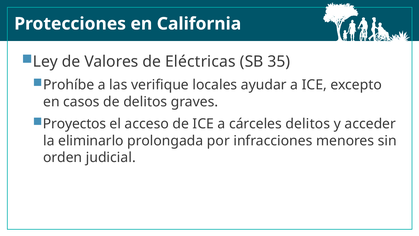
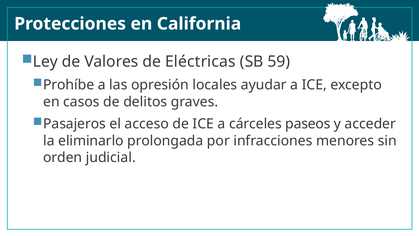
35: 35 -> 59 (279, 62)
verifique: verifique -> opresión (160, 85)
Proyectos: Proyectos -> Pasajeros (75, 124)
cárceles delitos: delitos -> paseos (308, 124)
